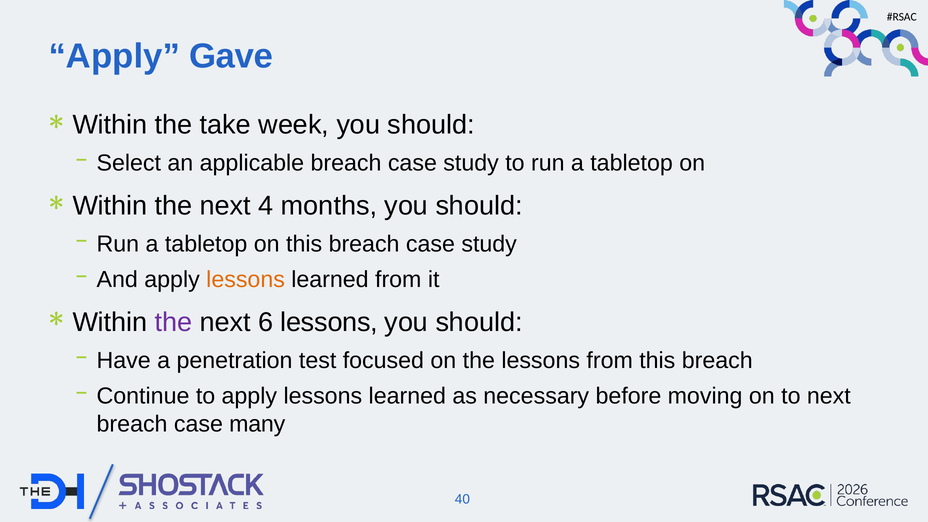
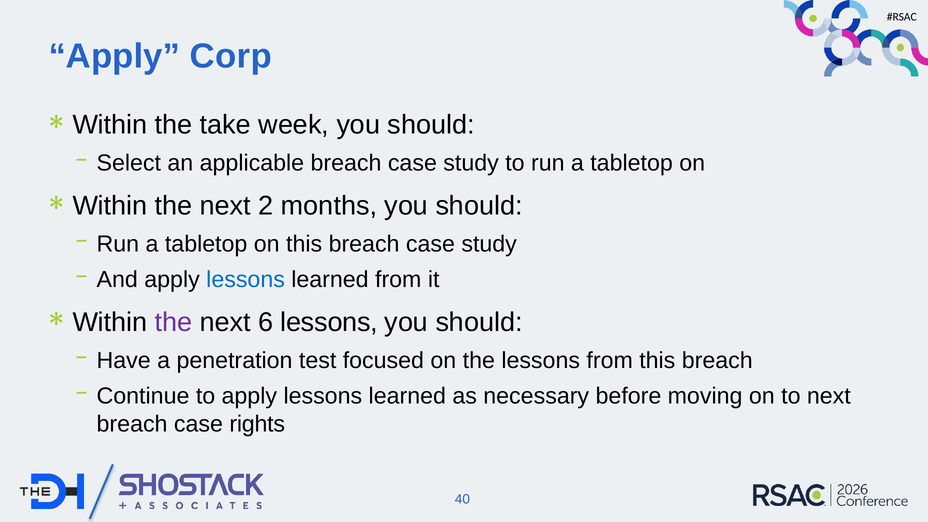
Gave: Gave -> Corp (231, 56)
4: 4 -> 2 (266, 206)
lessons colour: orange -> blue (246, 280)
many: many -> rights (257, 424)
